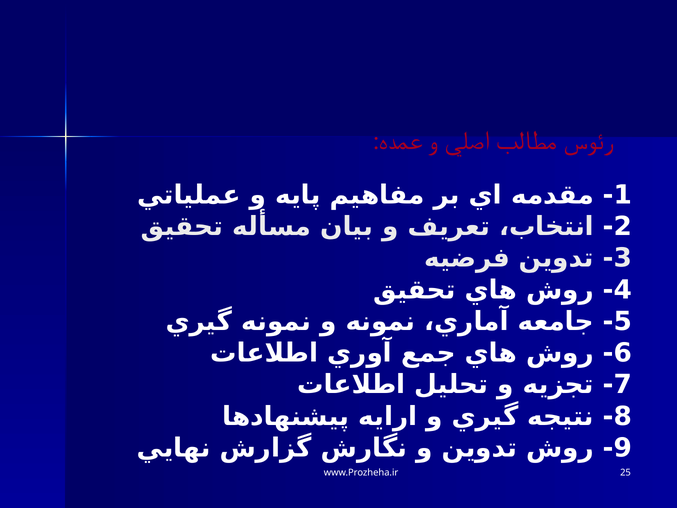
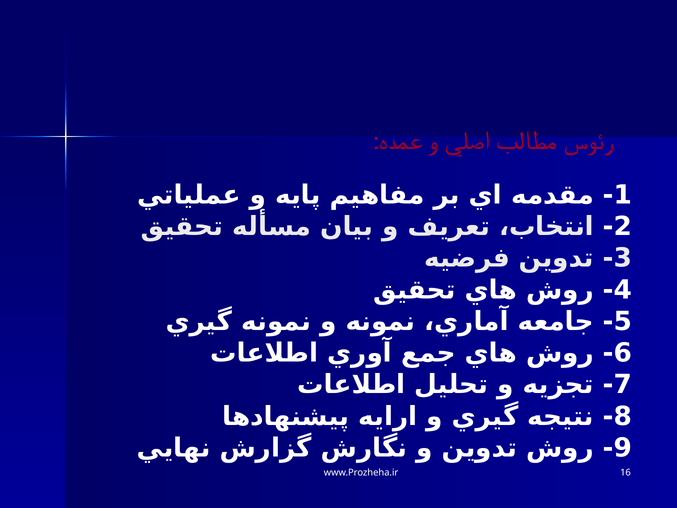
25: 25 -> 16 (626, 472)
